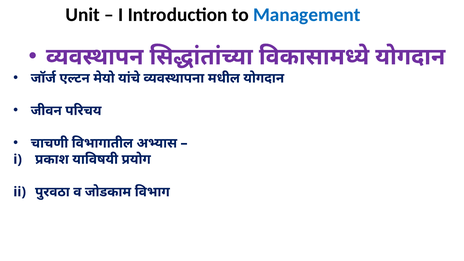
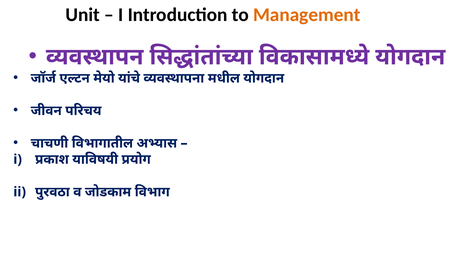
Management colour: blue -> orange (307, 15)
